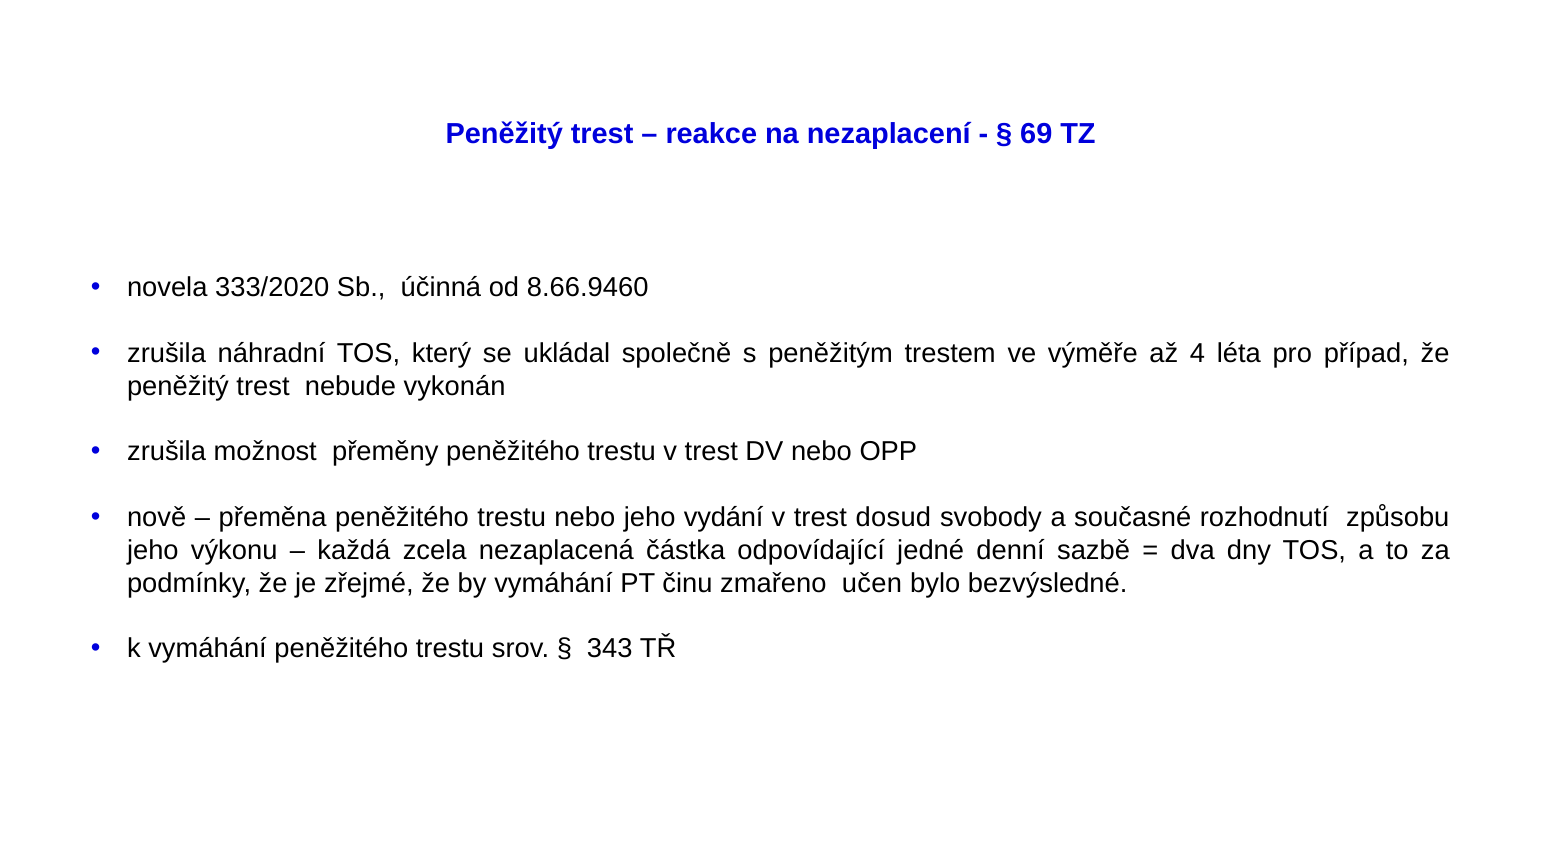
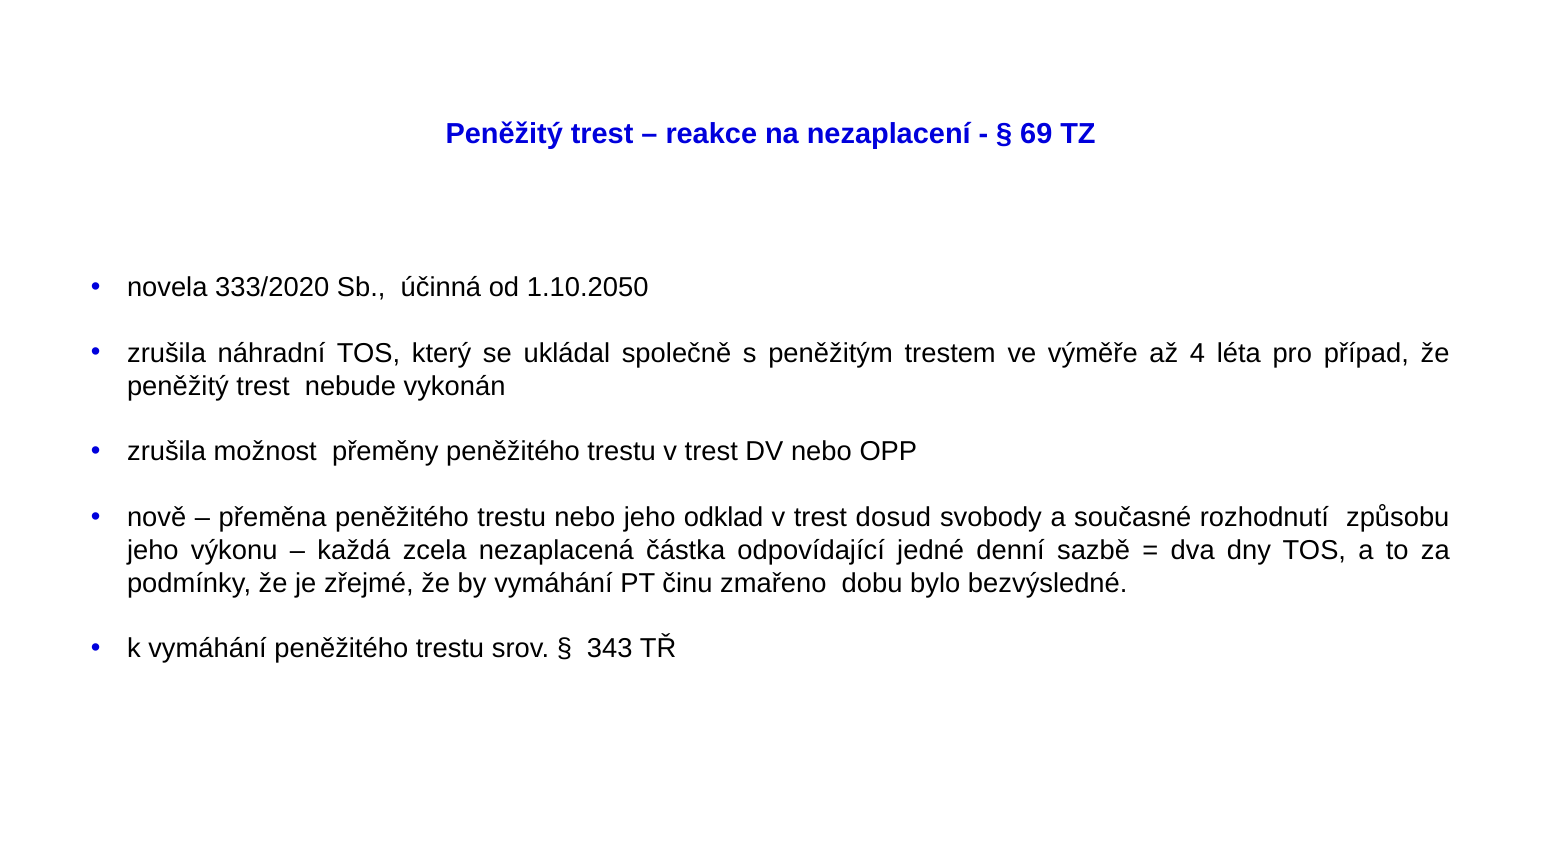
8.66.9460: 8.66.9460 -> 1.10.2050 (588, 288)
vydání: vydání -> odklad (724, 518)
učen: učen -> dobu (872, 583)
